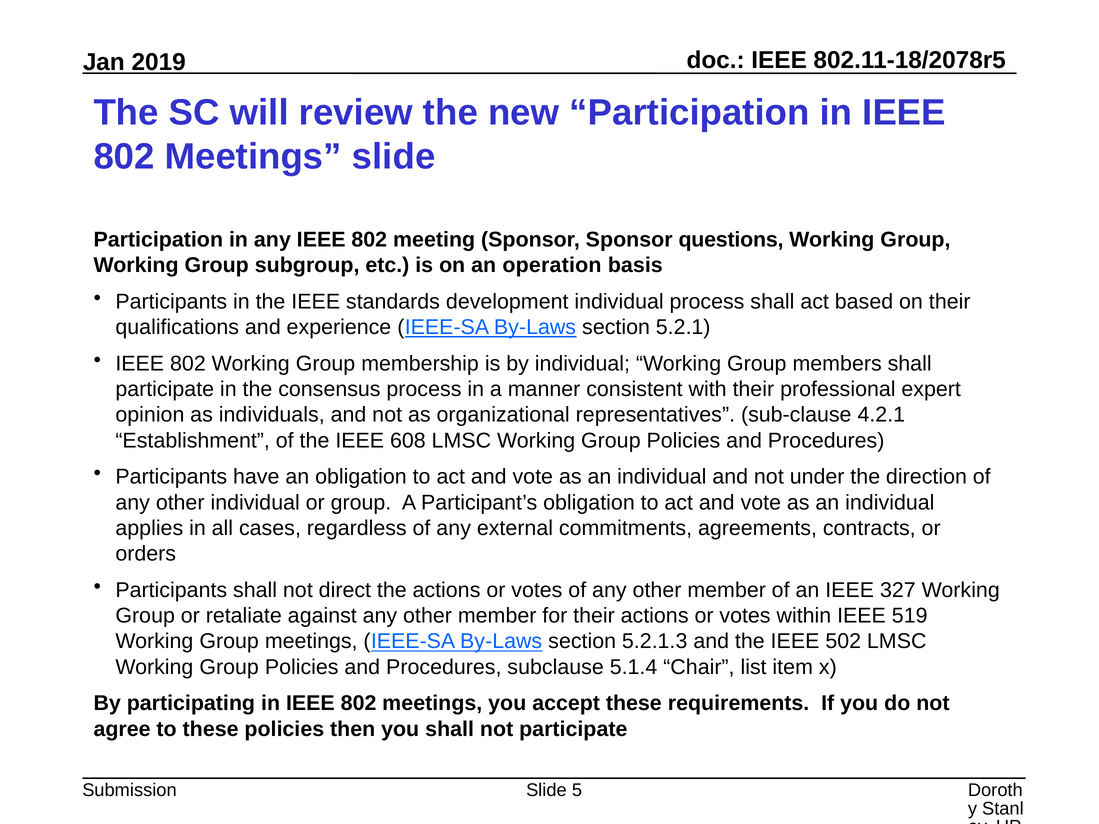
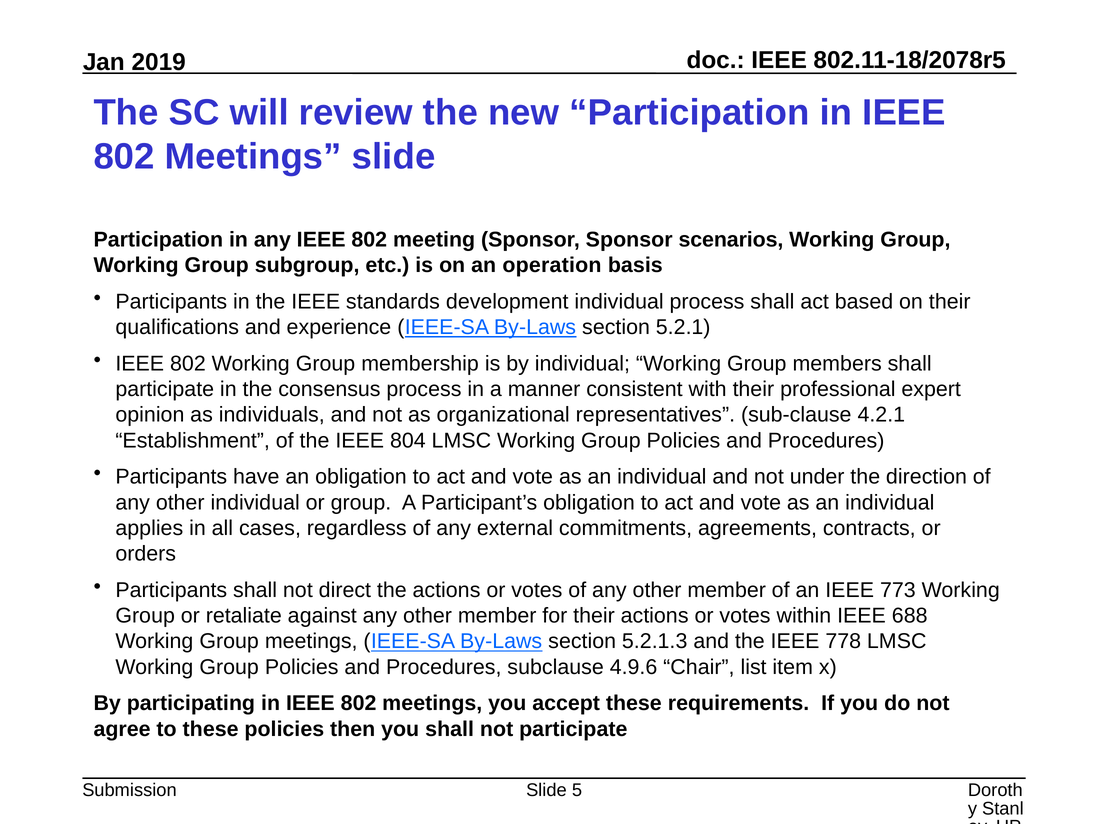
questions: questions -> scenarios (731, 240)
608: 608 -> 804 (408, 441)
327: 327 -> 773 (898, 590)
519: 519 -> 688 (910, 616)
502: 502 -> 778 (843, 642)
5.1.4: 5.1.4 -> 4.9.6 (634, 667)
